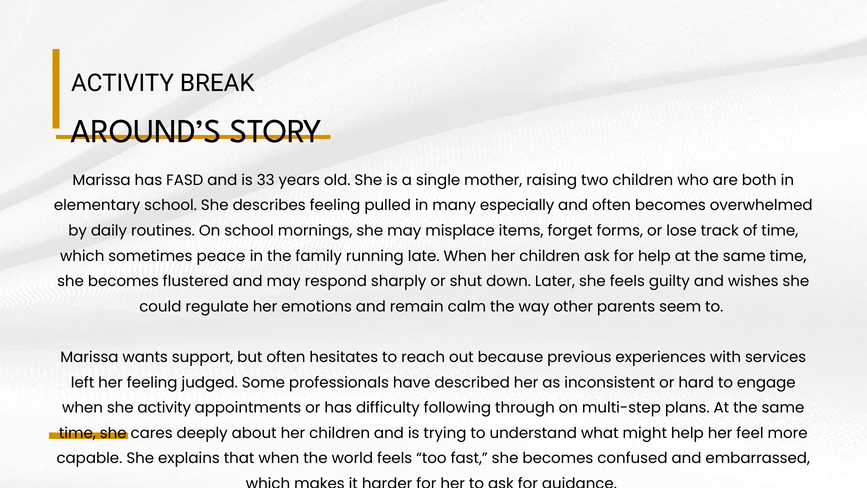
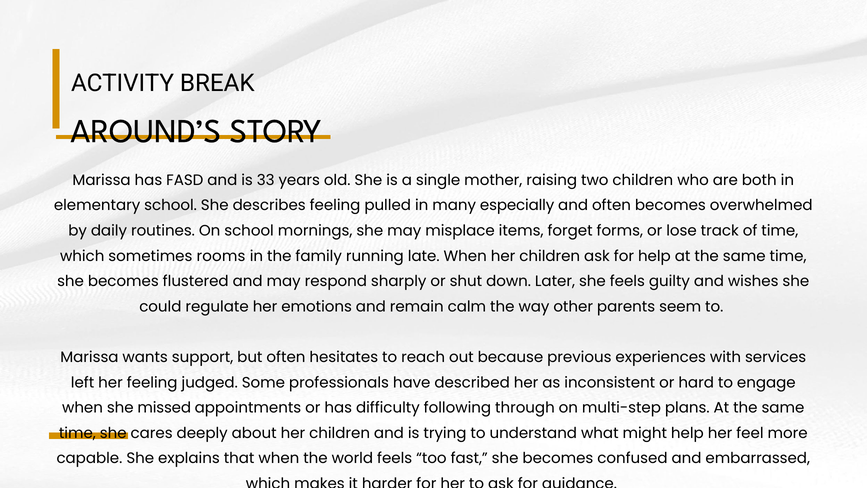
peace: peace -> rooms (221, 256)
she activity: activity -> missed (164, 408)
